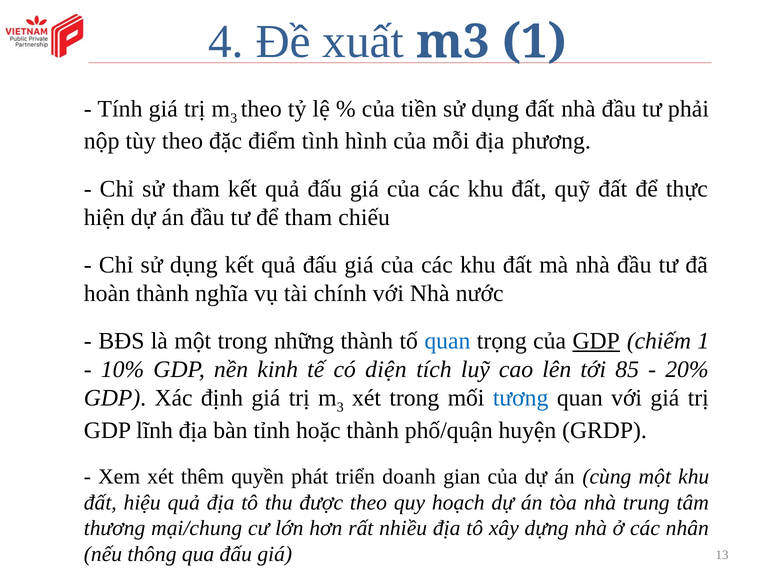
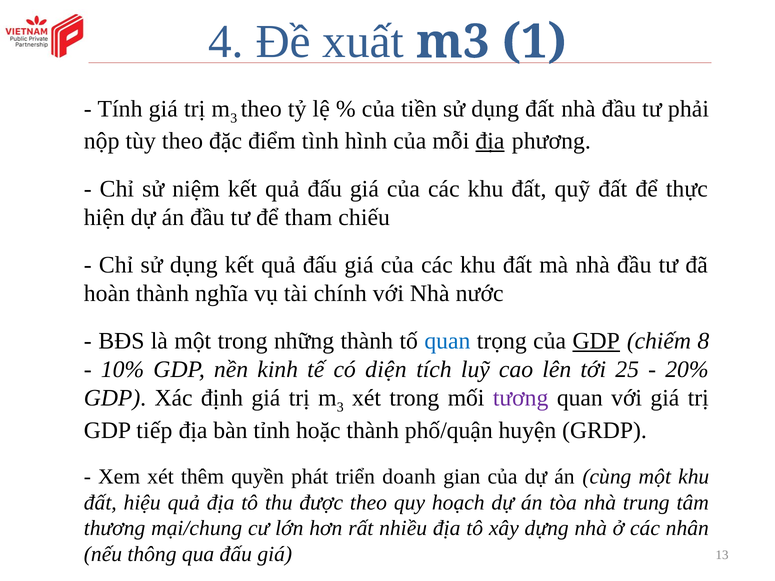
địa underline: none -> present (490, 141)
sử tham: tham -> niệm (196, 189)
chiếm 1: 1 -> 8 (703, 341)
85: 85 -> 25 (627, 370)
tương colour: blue -> purple (521, 398)
lĩnh: lĩnh -> tiếp (154, 430)
